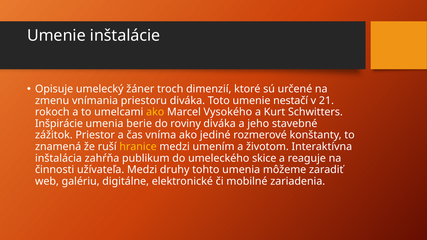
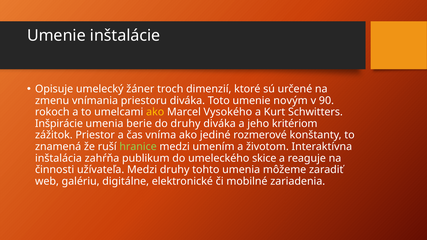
nestačí: nestačí -> novým (291, 101)
21: 21 -> 90 (326, 101)
do roviny: roviny -> druhy (186, 124)
stavebné: stavebné -> kritériom (295, 124)
hranice colour: yellow -> light green (138, 147)
